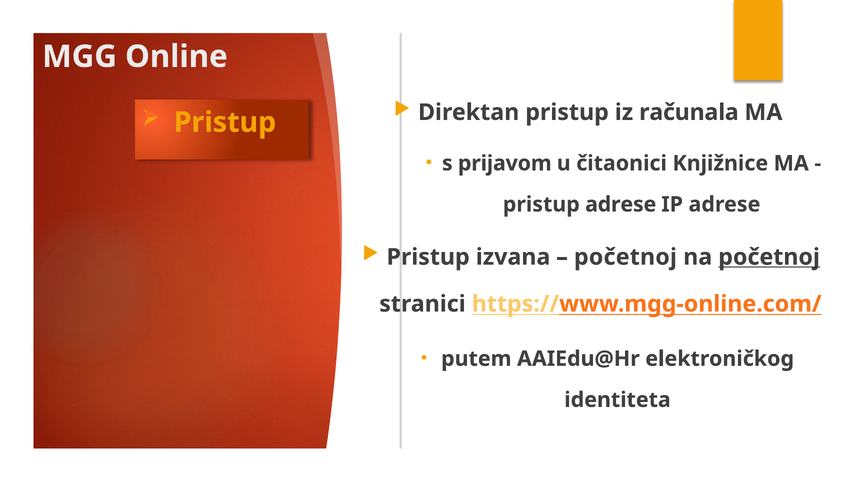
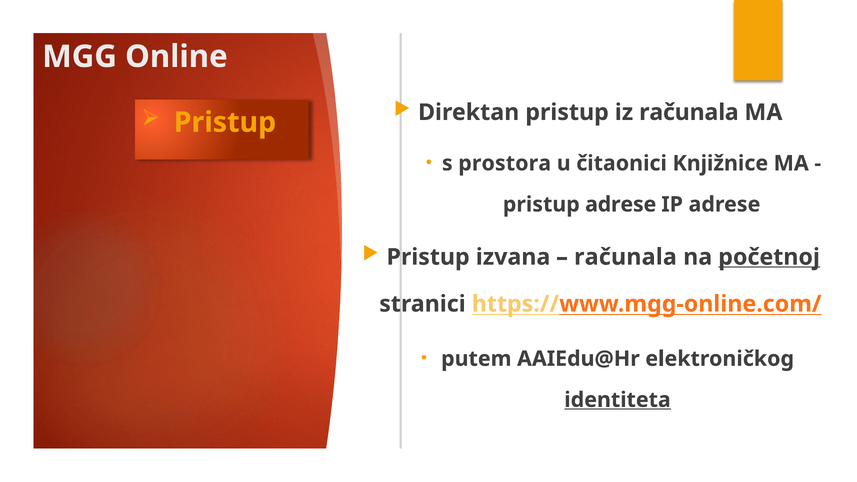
prijavom: prijavom -> prostora (505, 163)
početnoj: početnoj -> računala (625, 257)
identiteta underline: none -> present (618, 400)
